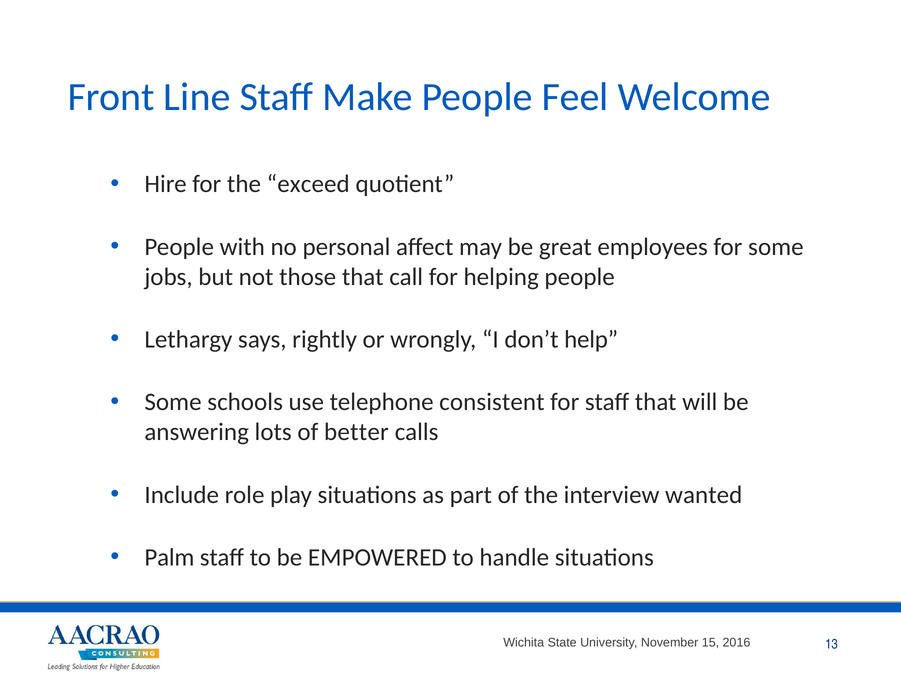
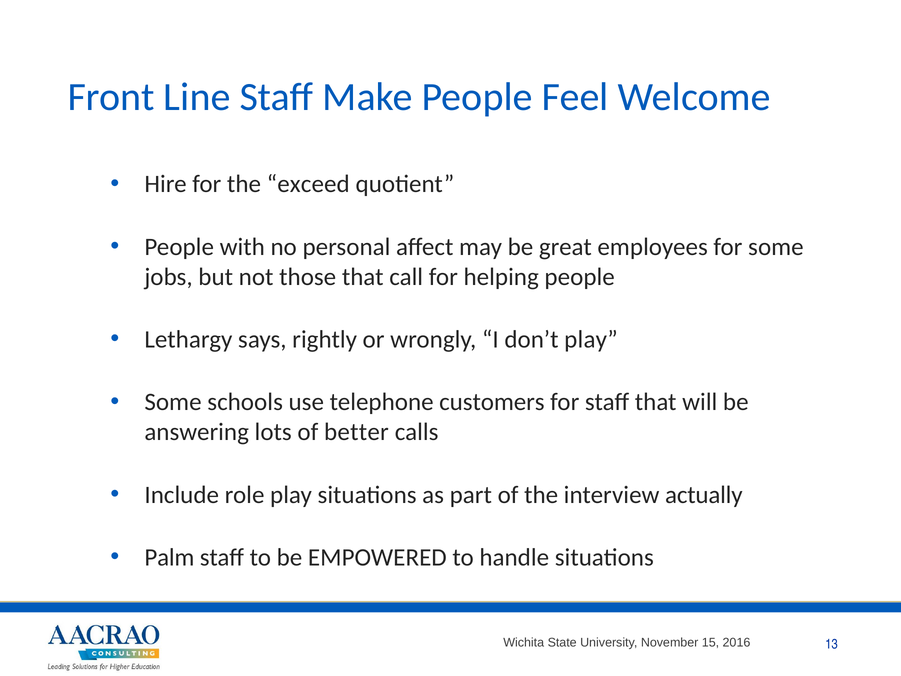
don’t help: help -> play (591, 339)
consistent: consistent -> customers (492, 402)
wanted: wanted -> actually (704, 495)
